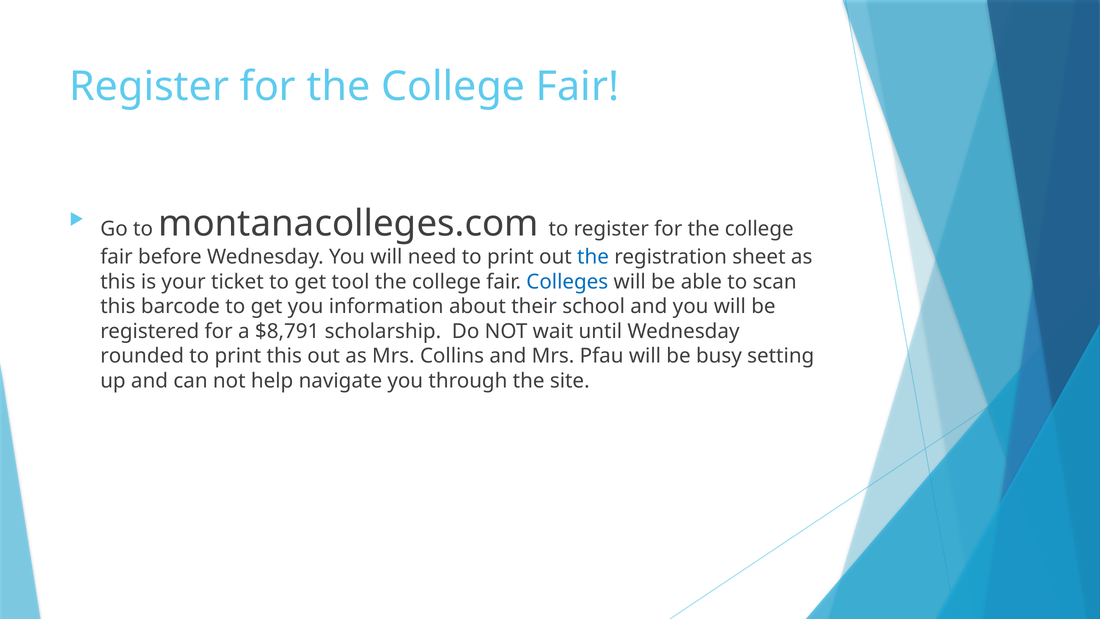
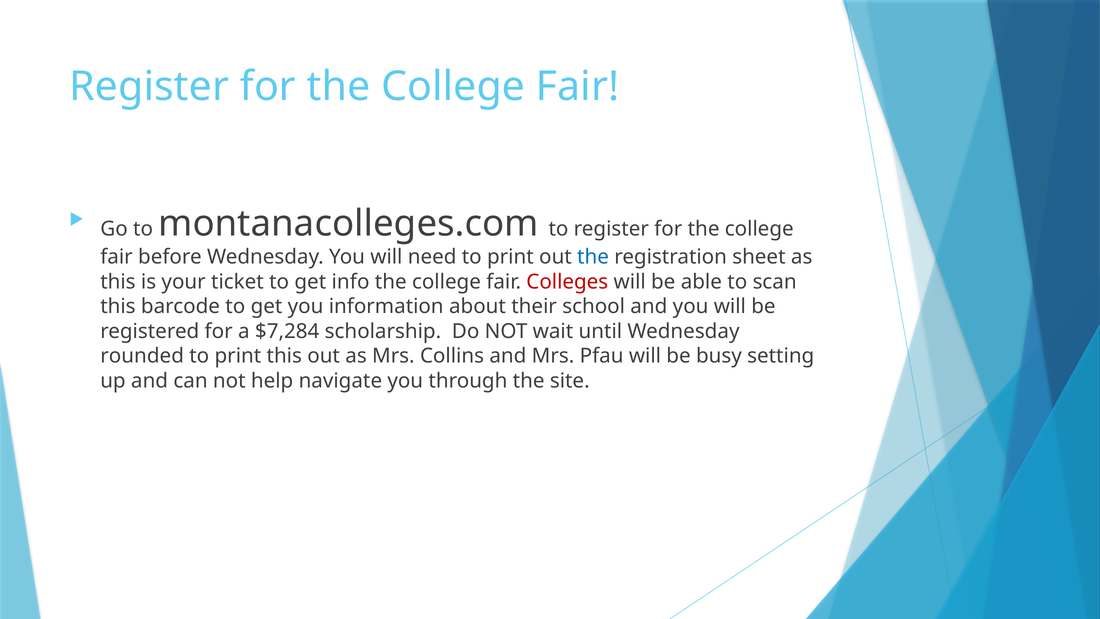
tool: tool -> info (351, 282)
Colleges colour: blue -> red (567, 282)
$8,791: $8,791 -> $7,284 (287, 331)
